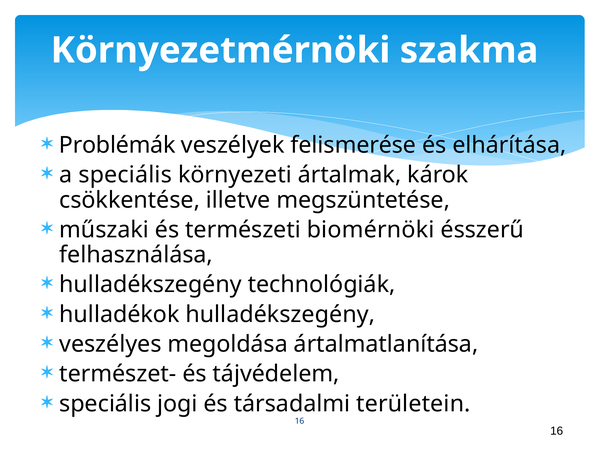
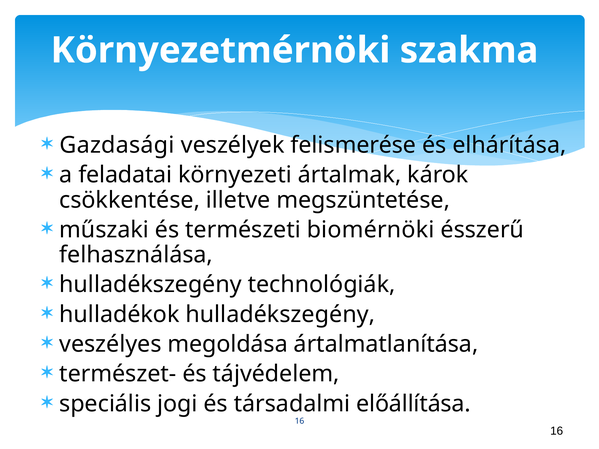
Problémák: Problémák -> Gazdasági (117, 145)
a speciális: speciális -> feladatai (125, 175)
területein: területein -> előállítása (414, 404)
